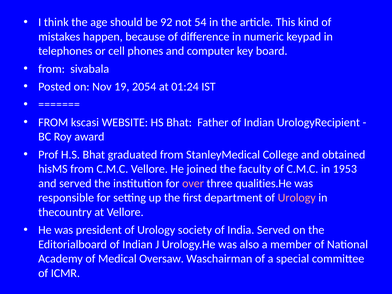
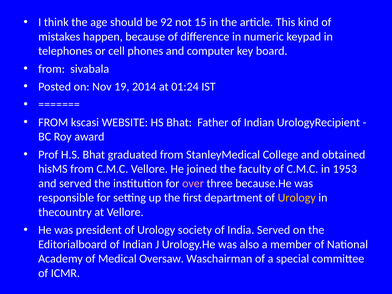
54: 54 -> 15 (200, 22)
2054: 2054 -> 2014 (144, 87)
qualities.He: qualities.He -> because.He (263, 183)
Urology colour: pink -> yellow (297, 198)
